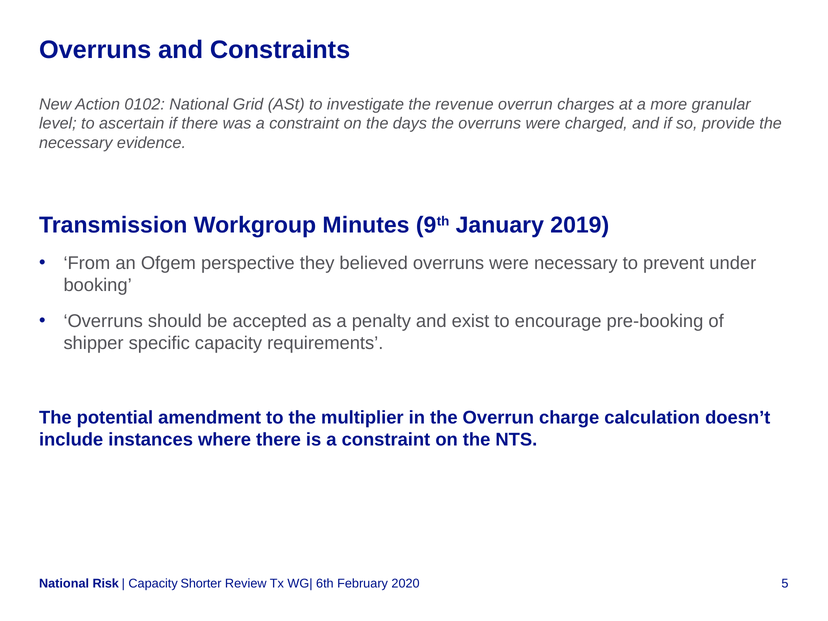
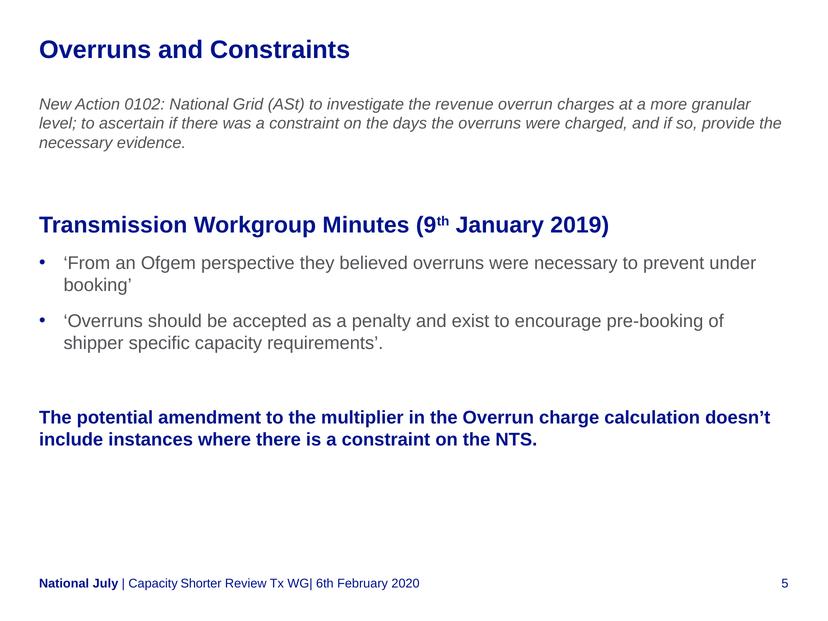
Risk: Risk -> July (106, 584)
